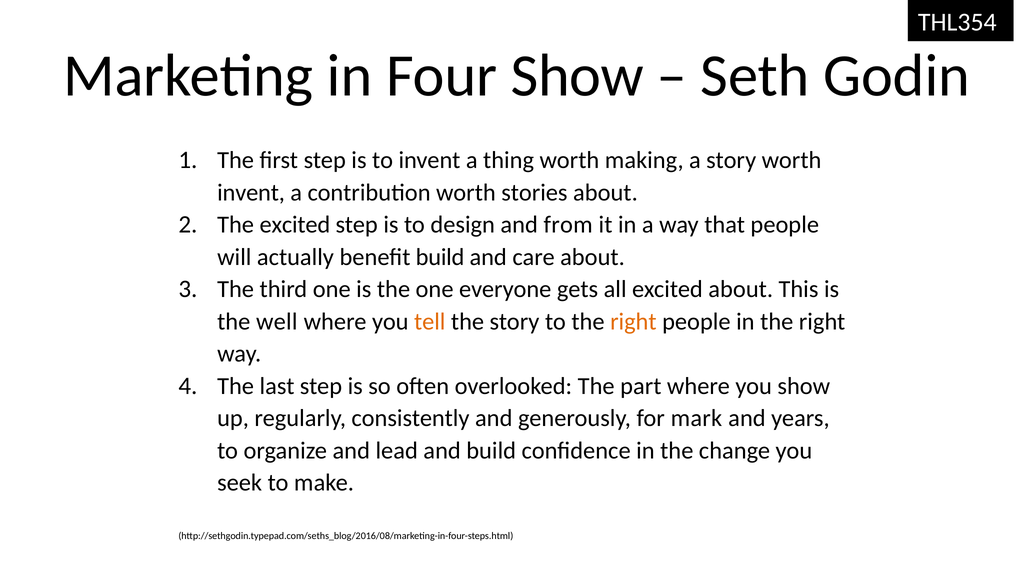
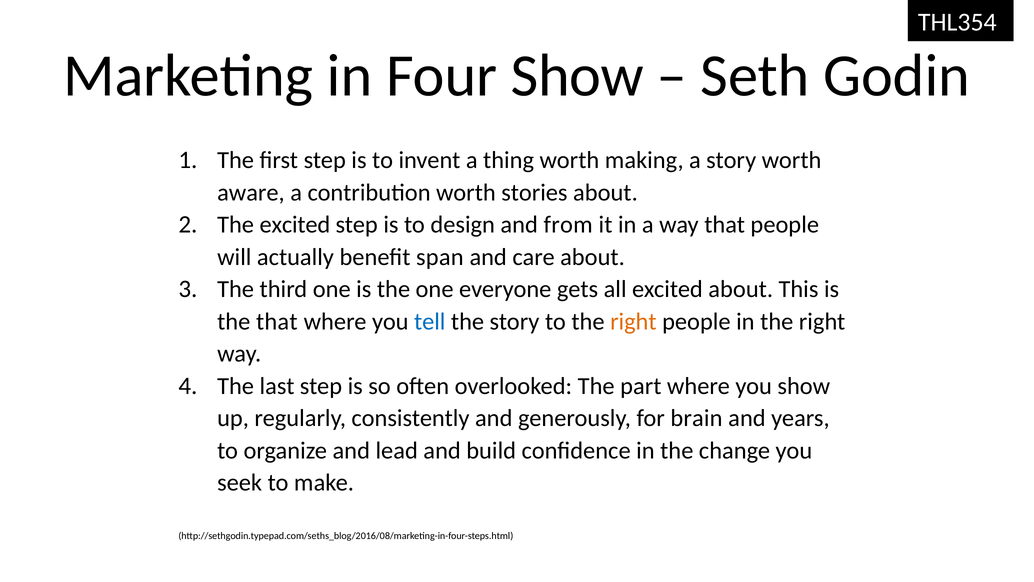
invent: invent -> aware (251, 192)
benefit build: build -> span (440, 257)
the well: well -> that (277, 321)
tell colour: orange -> blue (430, 321)
mark: mark -> brain (696, 418)
